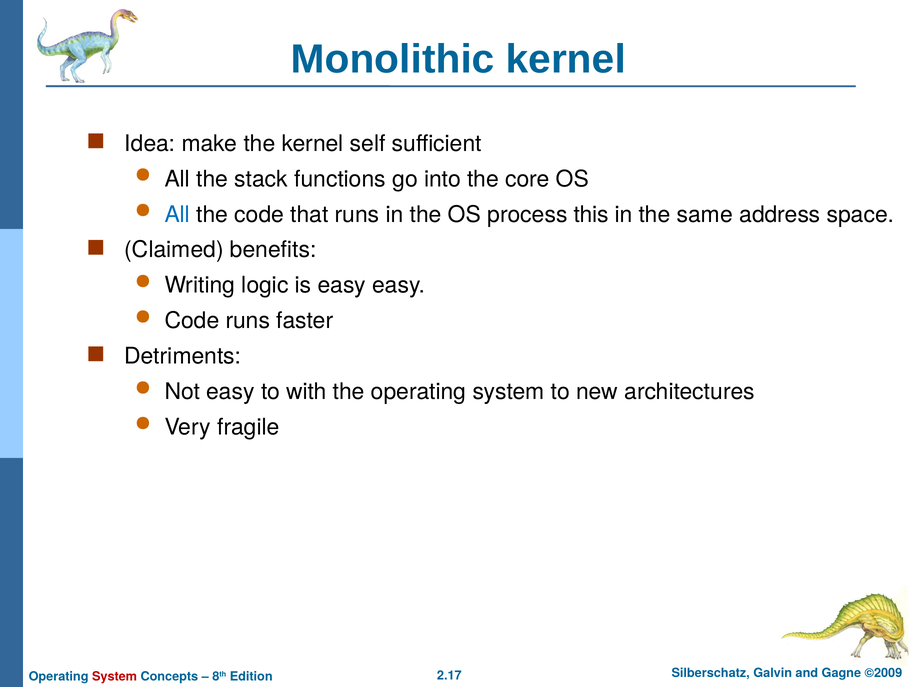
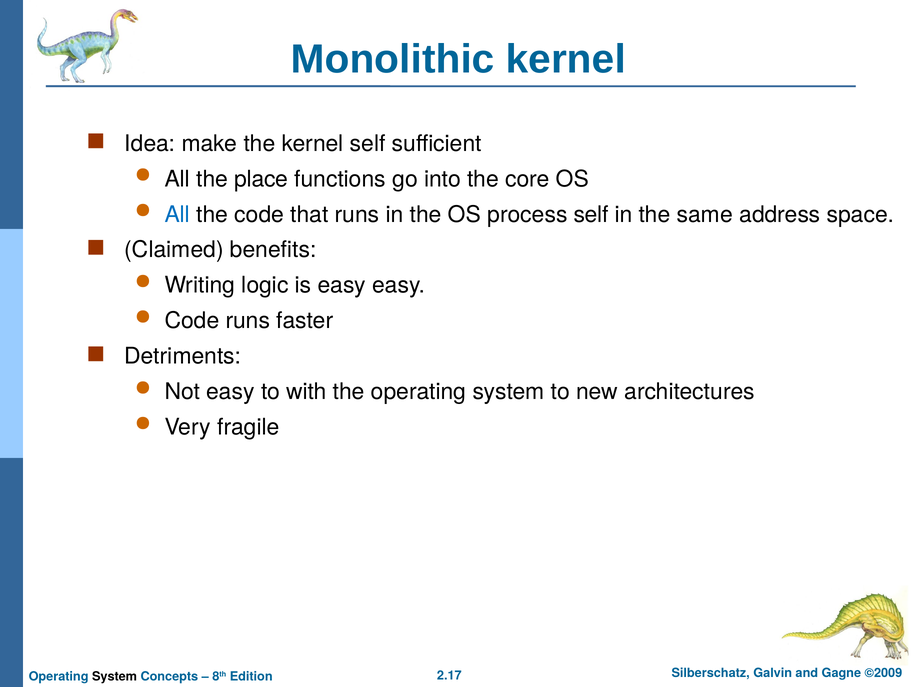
stack: stack -> place (261, 179)
process this: this -> self (591, 215)
System colour: red -> black (115, 677)
